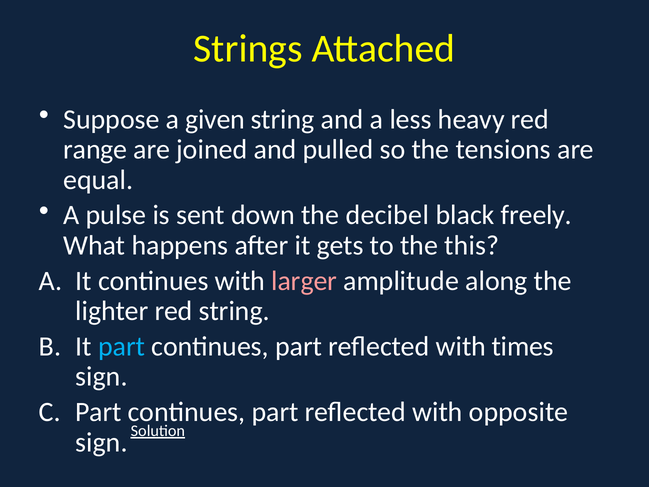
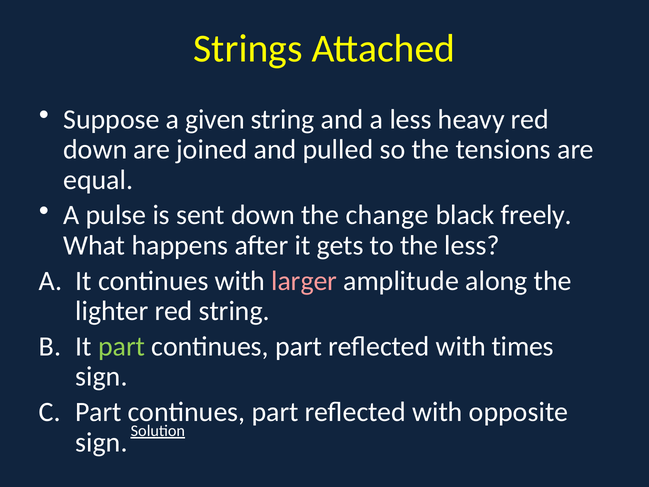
range: range -> down (95, 150)
decibel: decibel -> change (387, 215)
the this: this -> less (472, 245)
part colour: light blue -> light green (122, 346)
